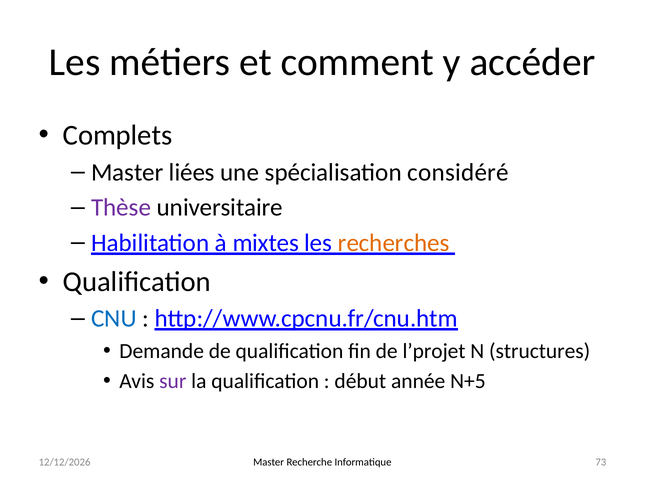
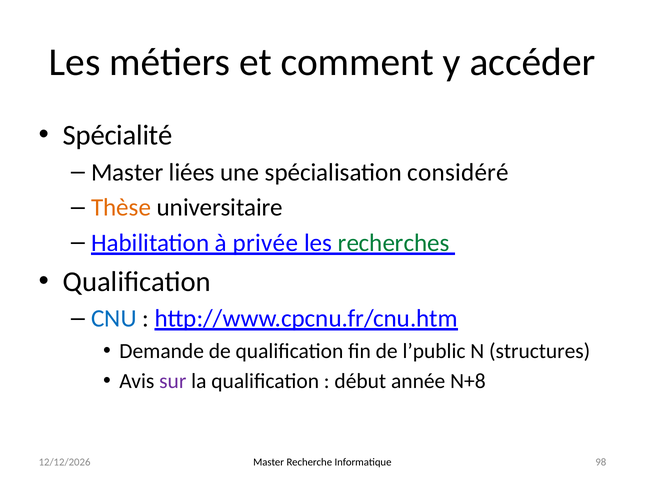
Complets: Complets -> Spécialité (118, 135)
Thèse colour: purple -> orange (121, 207)
mixtes: mixtes -> privée (265, 243)
recherches colour: orange -> green (394, 243)
l’projet: l’projet -> l’public (434, 351)
N+5: N+5 -> N+8 (468, 381)
73: 73 -> 98 (601, 462)
